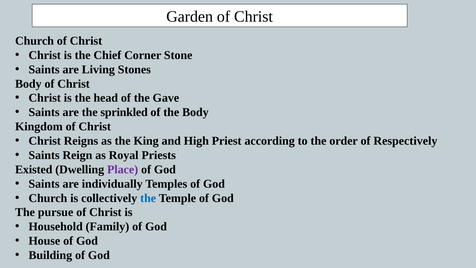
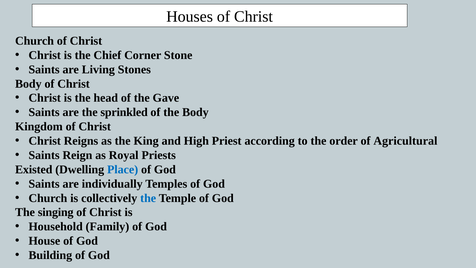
Garden: Garden -> Houses (190, 17)
Respectively: Respectively -> Agricultural (405, 141)
Place colour: purple -> blue (123, 169)
pursue: pursue -> singing (56, 212)
